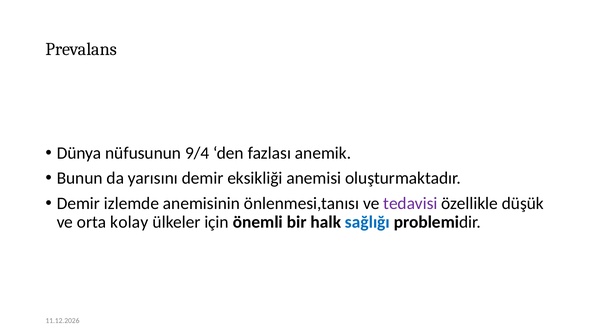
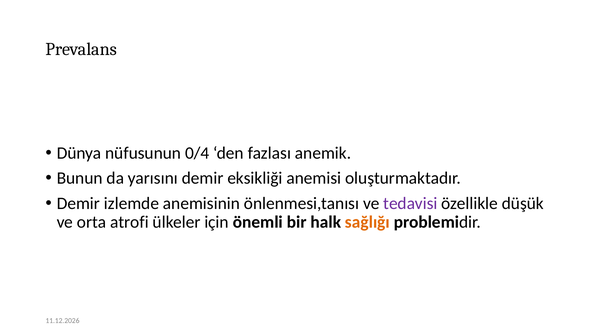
9/4: 9/4 -> 0/4 (197, 153)
kolay: kolay -> atrofi (129, 222)
sağlığı colour: blue -> orange (367, 222)
